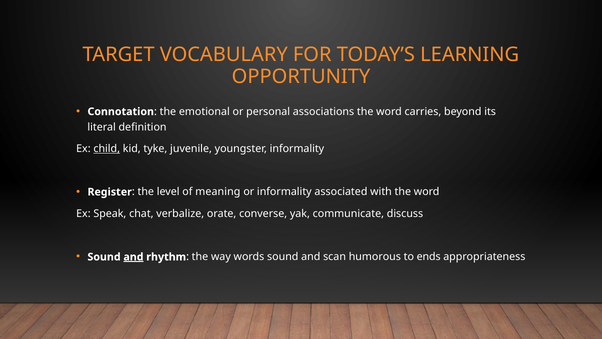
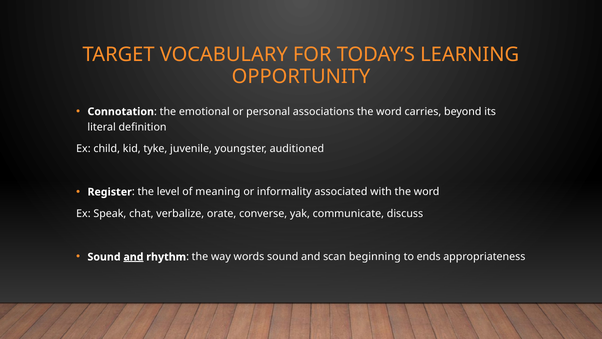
child underline: present -> none (107, 148)
youngster informality: informality -> auditioned (297, 148)
humorous: humorous -> beginning (375, 257)
